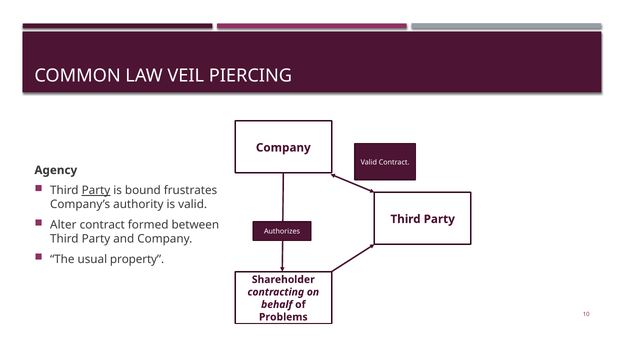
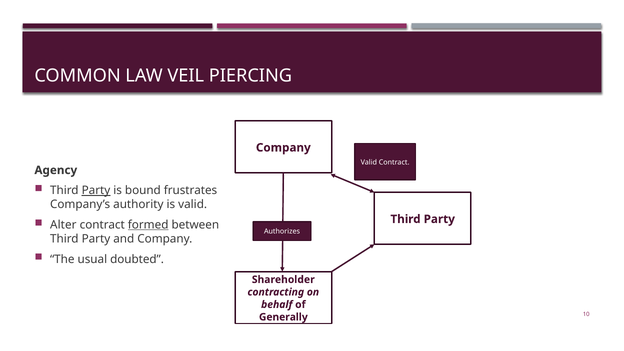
formed underline: none -> present (148, 225)
property: property -> doubted (137, 259)
Problems: Problems -> Generally (283, 317)
